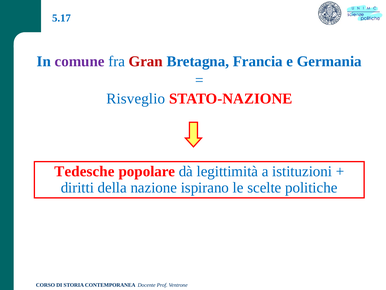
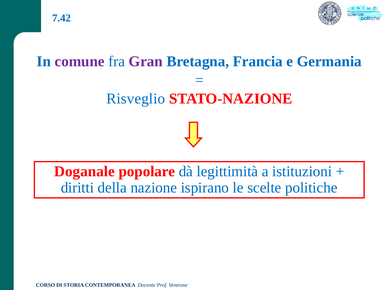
5.17: 5.17 -> 7.42 (61, 18)
Gran colour: red -> purple (146, 61)
Tedesche: Tedesche -> Doganale (84, 171)
